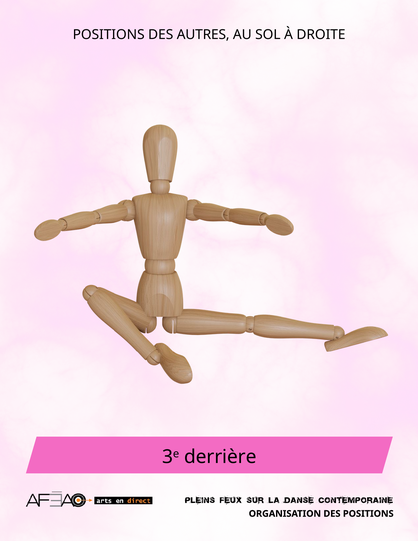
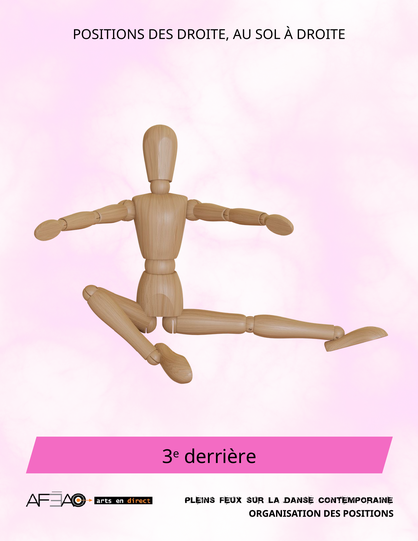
DES AUTRES: AUTRES -> DROITE (203, 35)
